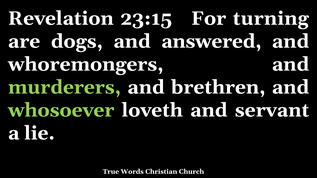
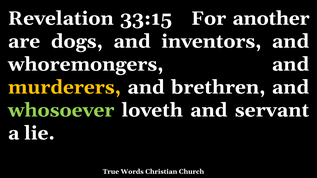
23:15: 23:15 -> 33:15 (146, 18)
turning: turning -> another (271, 18)
answered: answered -> inventors (211, 41)
murderers colour: light green -> yellow (64, 87)
